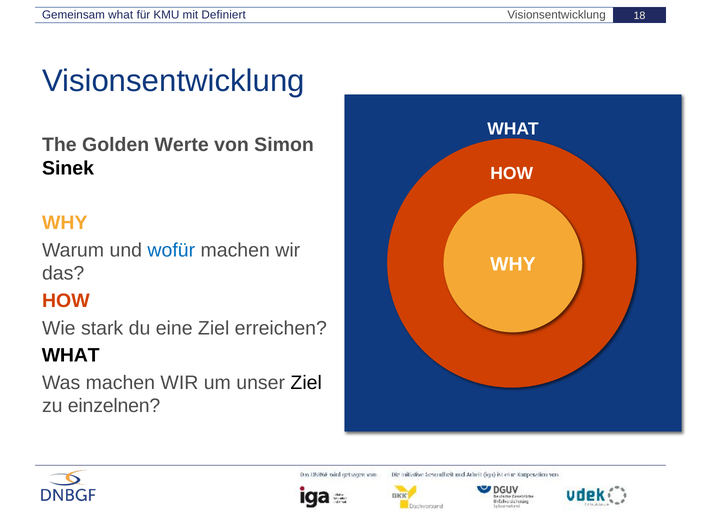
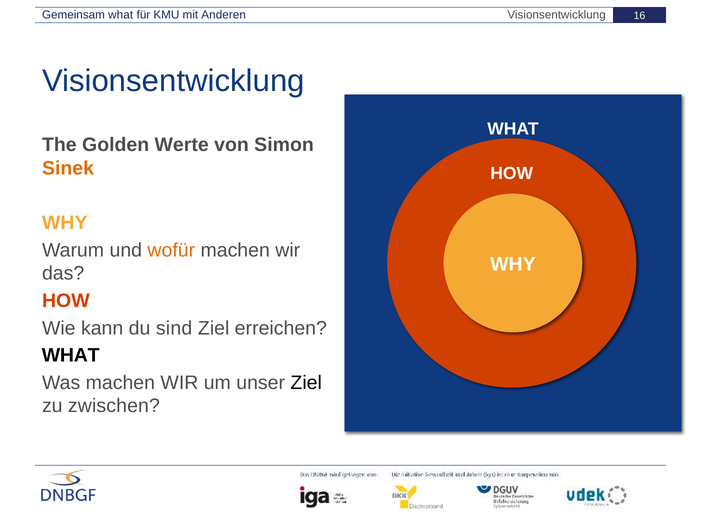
Definiert: Definiert -> Anderen (224, 15)
18: 18 -> 16 (639, 16)
Sinek colour: black -> orange (68, 168)
wofür colour: blue -> orange (171, 250)
stark: stark -> kann (102, 328)
eine: eine -> sind (174, 328)
einzelnen: einzelnen -> zwischen (114, 406)
